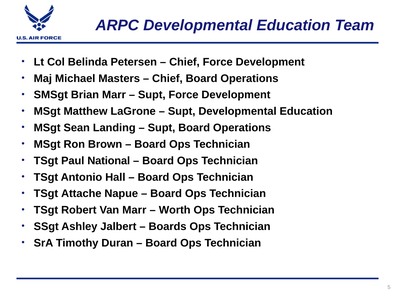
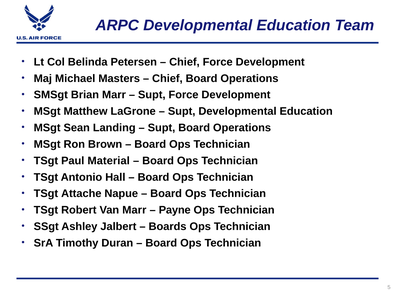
National: National -> Material (109, 161)
Worth: Worth -> Payne (175, 210)
